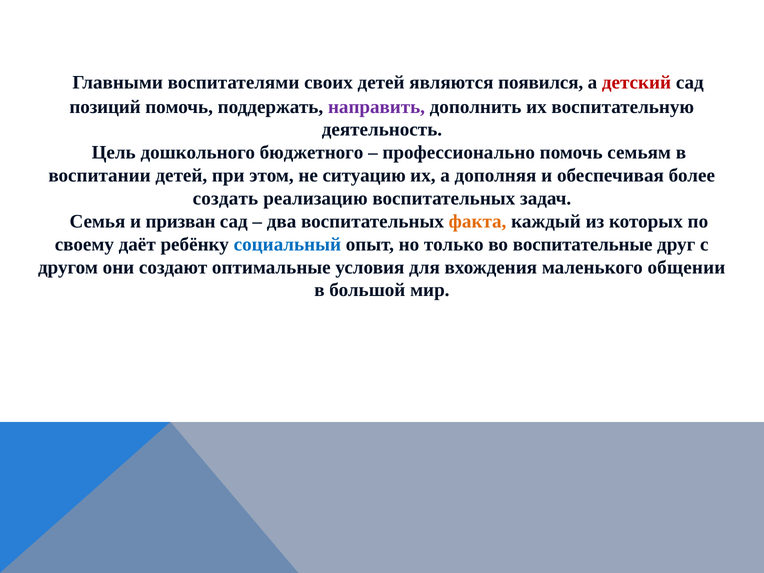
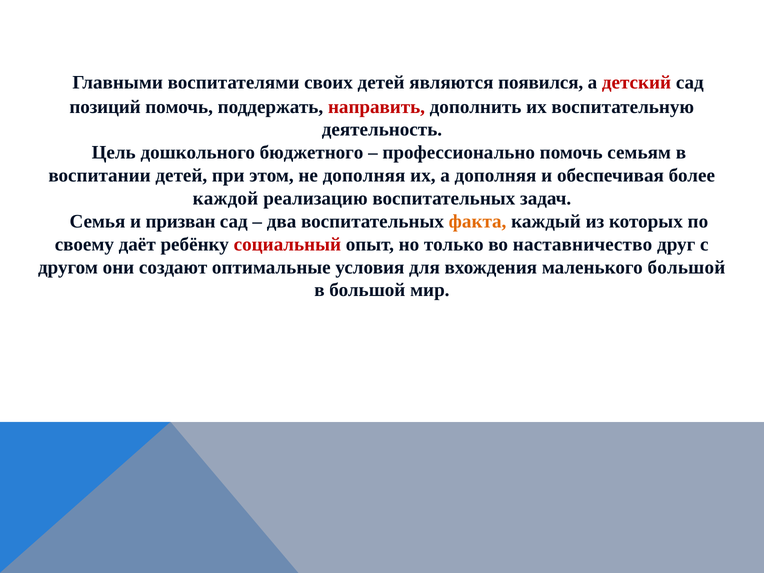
направить colour: purple -> red (377, 107)
не ситуацию: ситуацию -> дополняя (364, 176)
создать: создать -> каждой (225, 198)
социальный colour: blue -> red (287, 244)
воспитательные: воспитательные -> наставничество (583, 244)
маленького общении: общении -> большой (686, 267)
